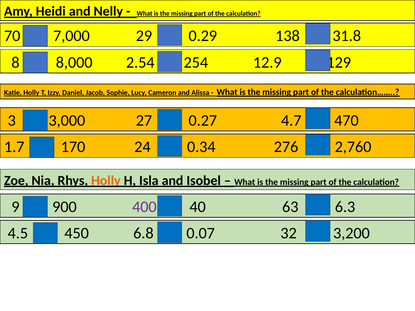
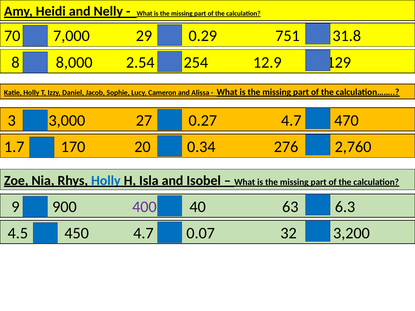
138: 138 -> 751 (288, 36)
24: 24 -> 20 (142, 147)
Holly colour: orange -> blue (106, 181)
450 6.8: 6.8 -> 4.7 (143, 233)
